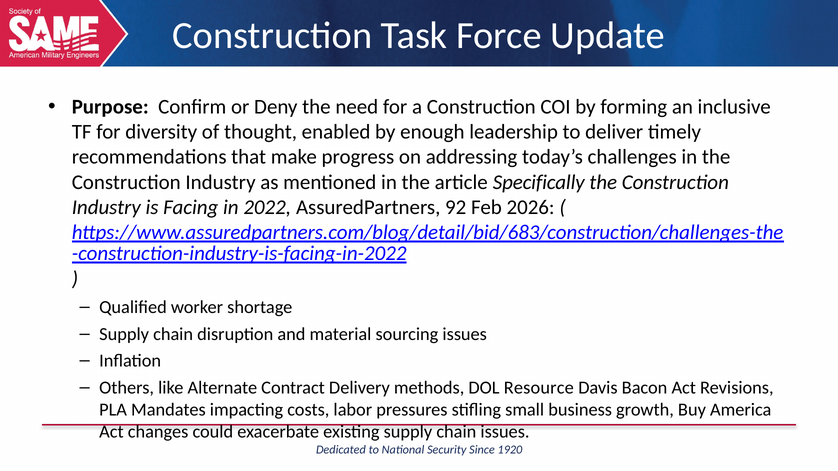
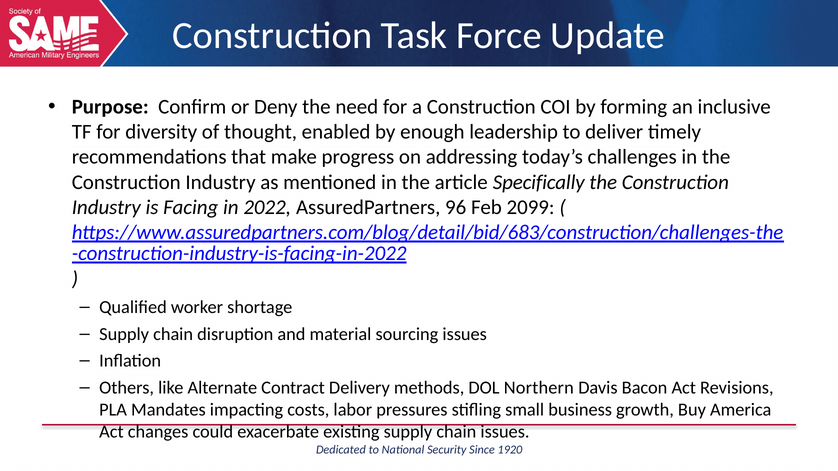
92: 92 -> 96 (456, 207)
2026: 2026 -> 2099 (531, 207)
Resource: Resource -> Northern (539, 388)
